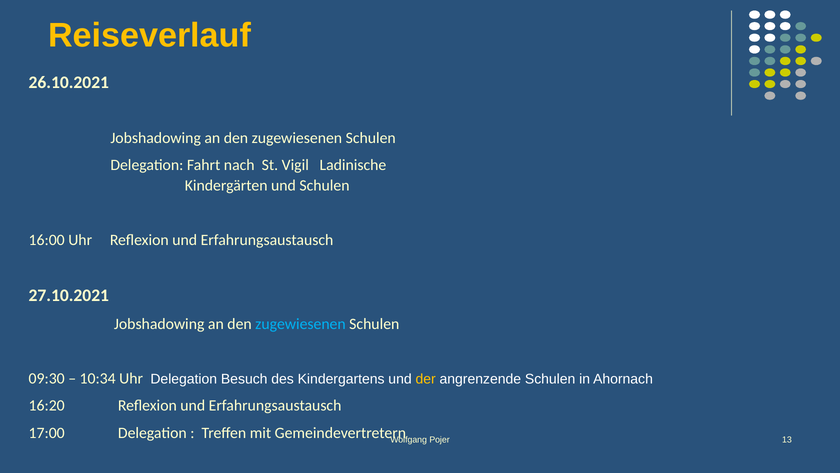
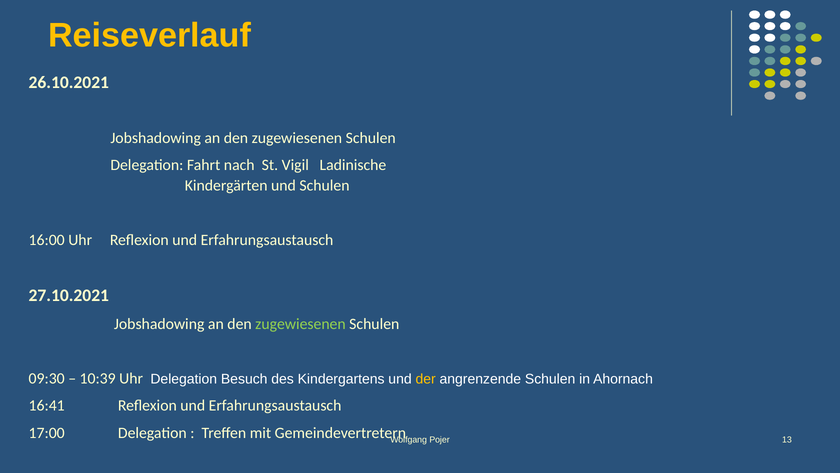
zugewiesenen colour: light blue -> light green (300, 324)
10:34: 10:34 -> 10:39 (98, 378)
16:20: 16:20 -> 16:41 (47, 405)
